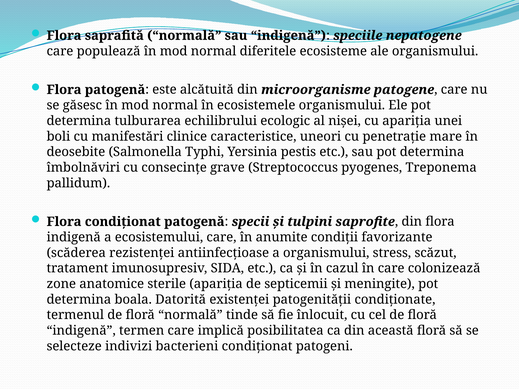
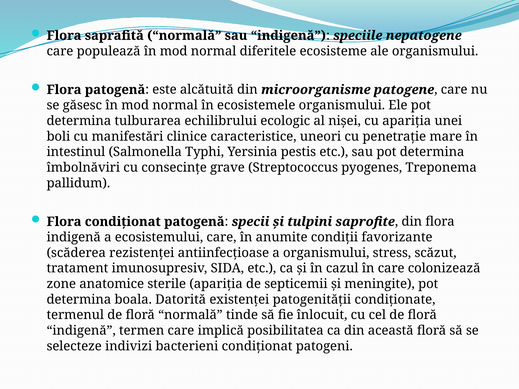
deosebite: deosebite -> intestinul (76, 152)
